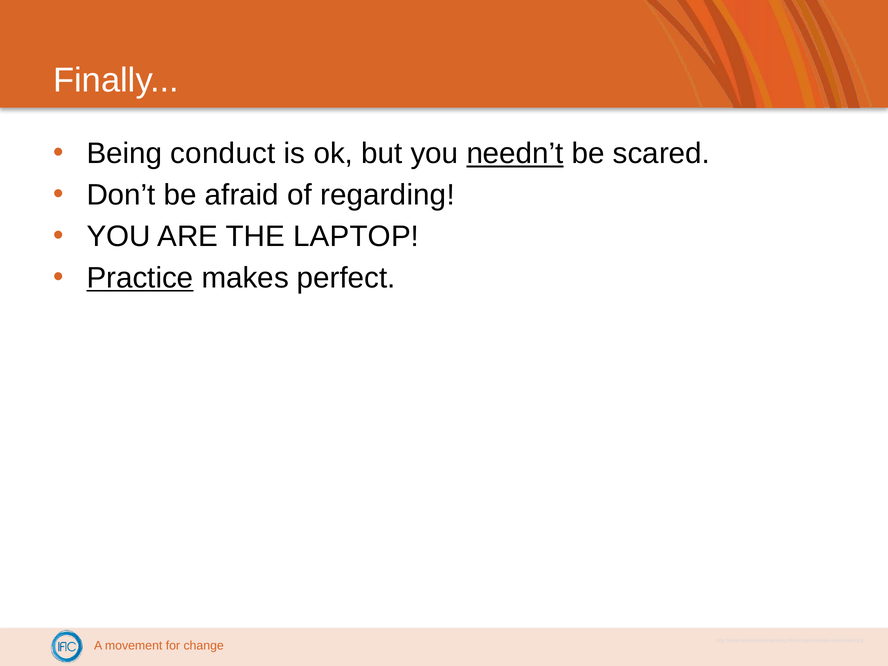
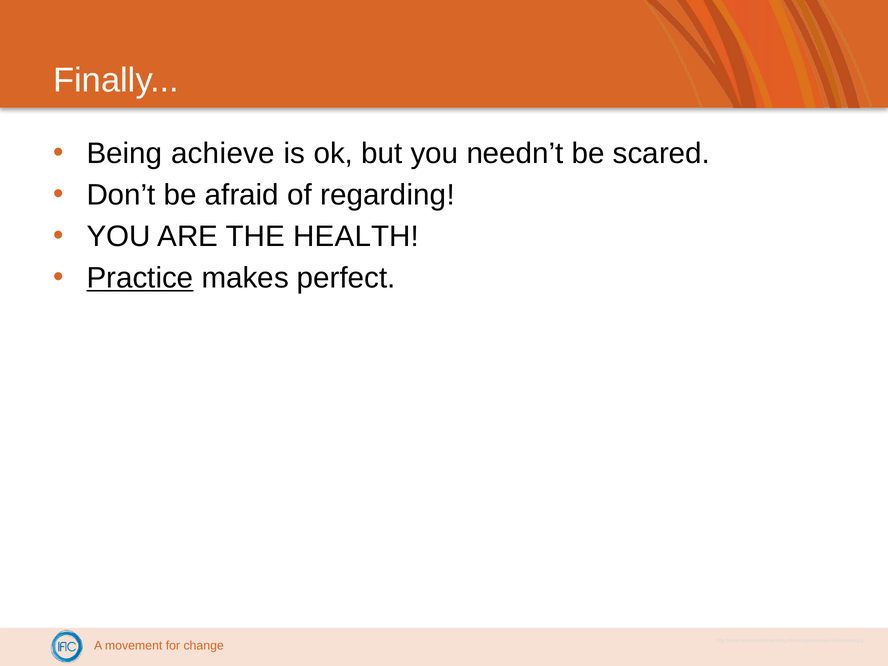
conduct: conduct -> achieve (223, 154)
needn’t underline: present -> none (515, 154)
LAPTOP: LAPTOP -> HEALTH (356, 236)
